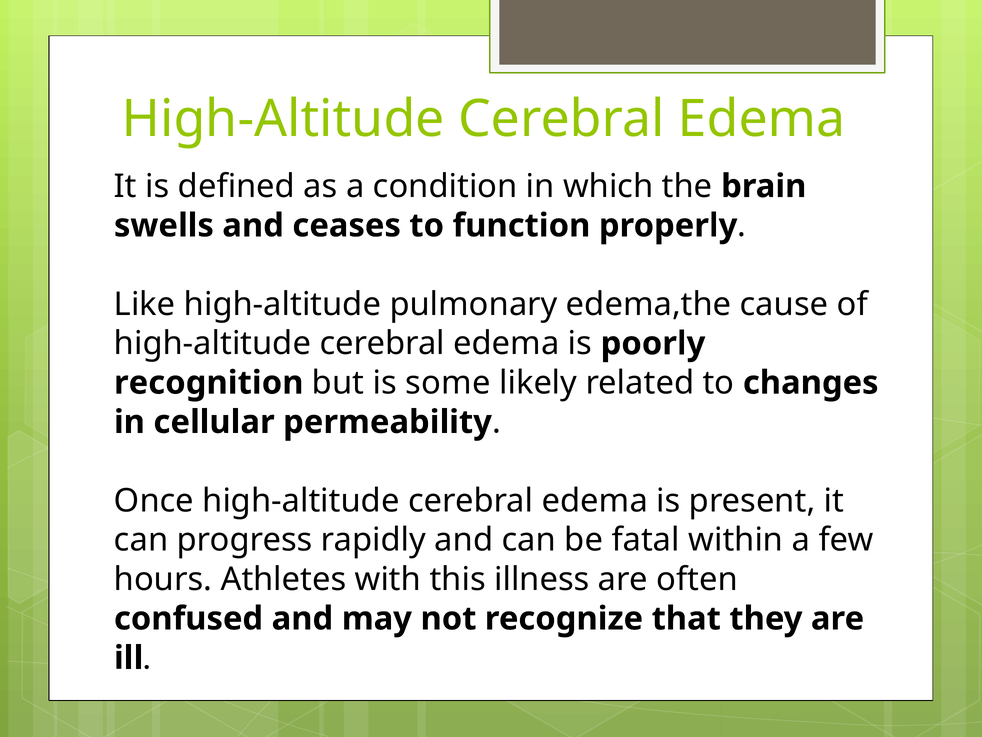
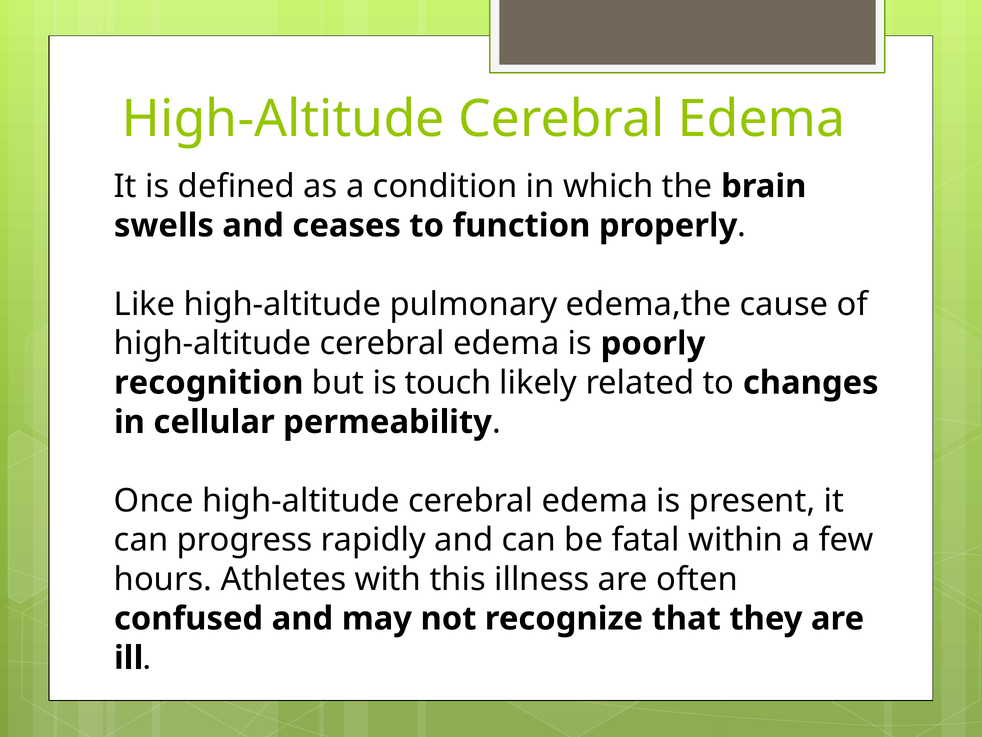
some: some -> touch (448, 383)
